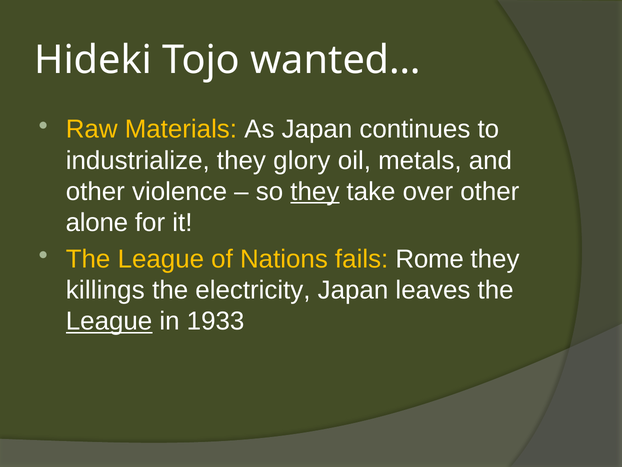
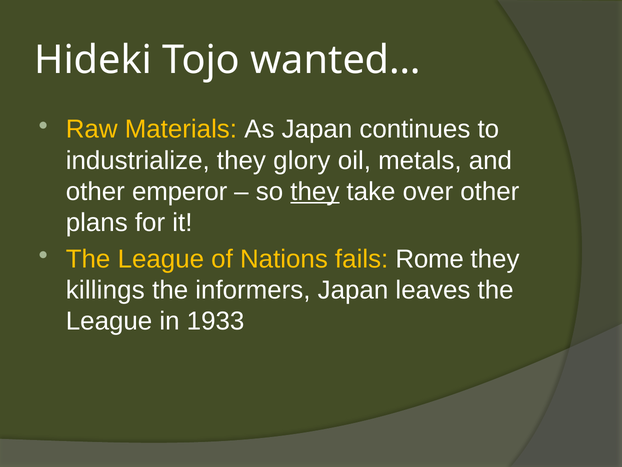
violence: violence -> emperor (180, 191)
alone: alone -> plans (97, 223)
electricity: electricity -> informers (253, 290)
League underline: present -> none (109, 321)
